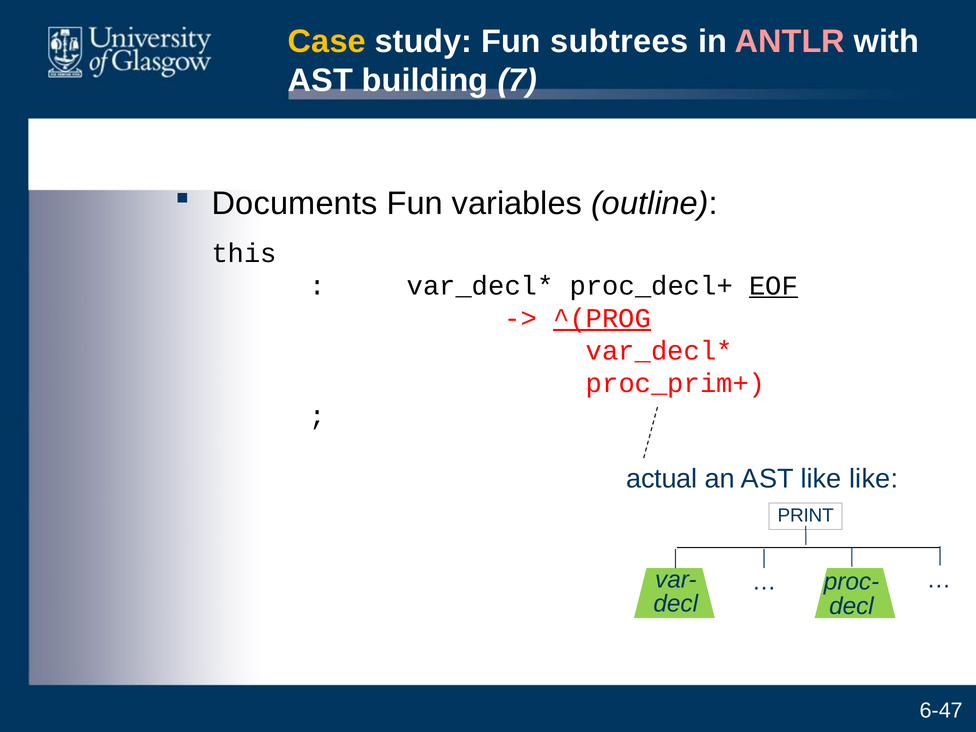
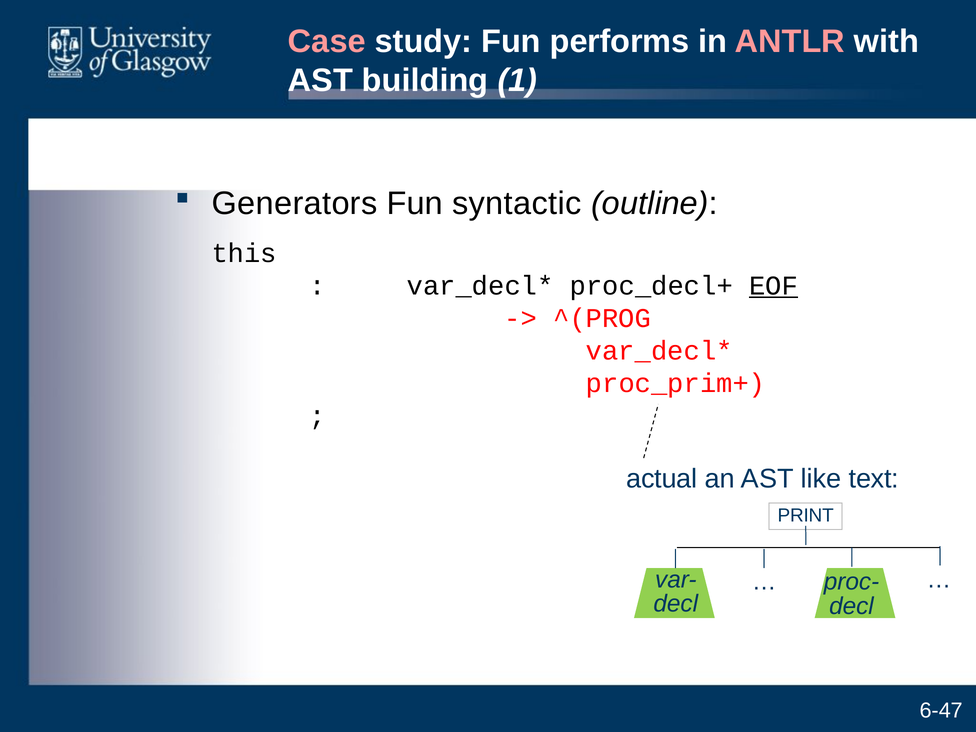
Case colour: yellow -> pink (327, 41)
subtrees: subtrees -> performs (620, 41)
7: 7 -> 1 (517, 80)
Documents: Documents -> Generators (295, 204)
variables: variables -> syntactic (517, 204)
^(PROG underline: present -> none (602, 318)
like like: like -> text (874, 479)
